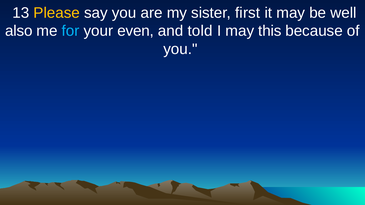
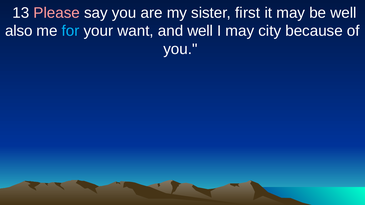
Please colour: yellow -> pink (57, 13)
even: even -> want (136, 31)
and told: told -> well (200, 31)
this: this -> city (270, 31)
